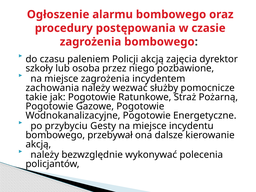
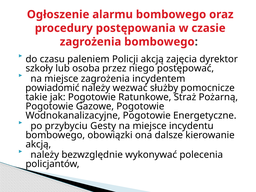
pozbawione: pozbawione -> postępować (185, 68)
zachowania: zachowania -> powiadomić (52, 88)
przebywał: przebywał -> obowiązki (110, 135)
